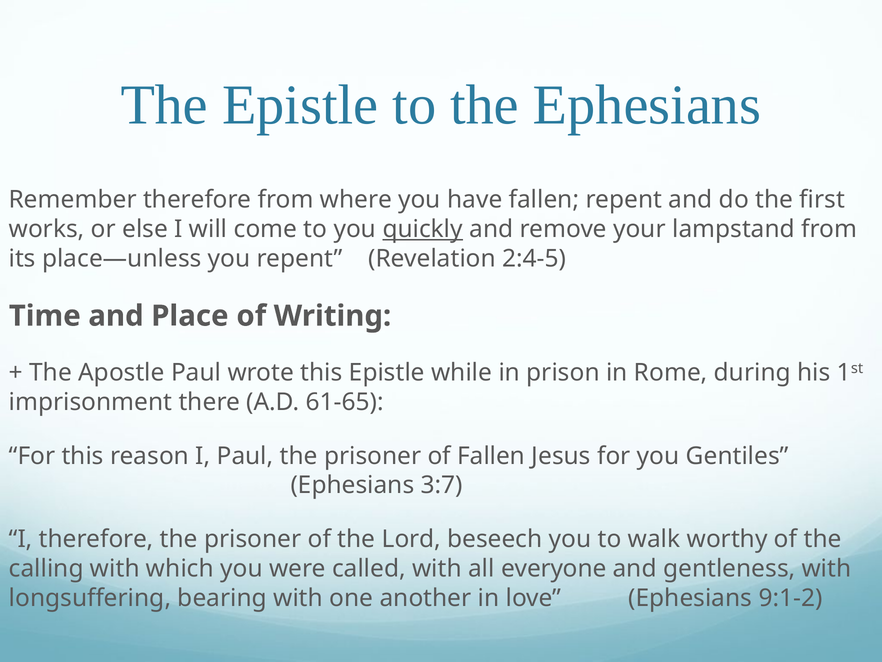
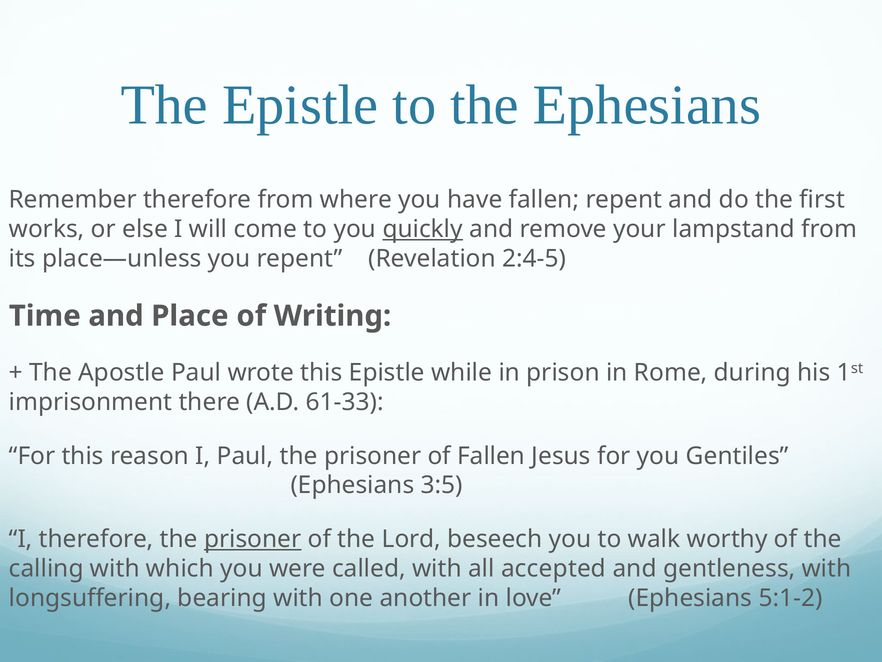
61-65: 61-65 -> 61-33 (345, 402)
3:7: 3:7 -> 3:5 (442, 485)
prisoner underline: none -> present (253, 539)
everyone: everyone -> accepted (554, 568)
9:1-2: 9:1-2 -> 5:1-2 (791, 598)
